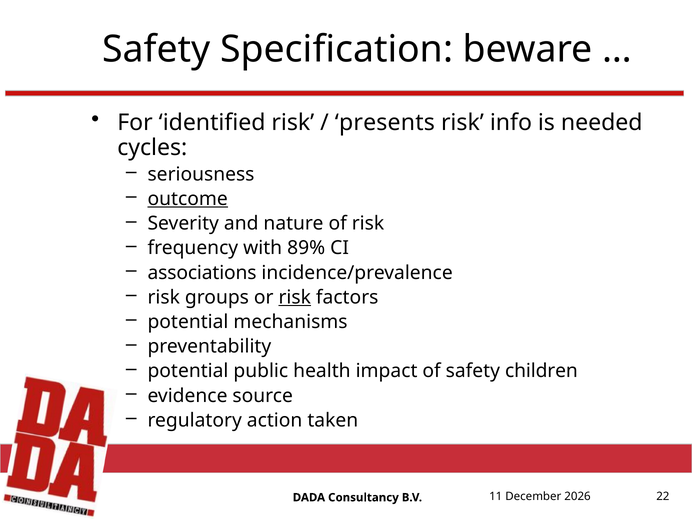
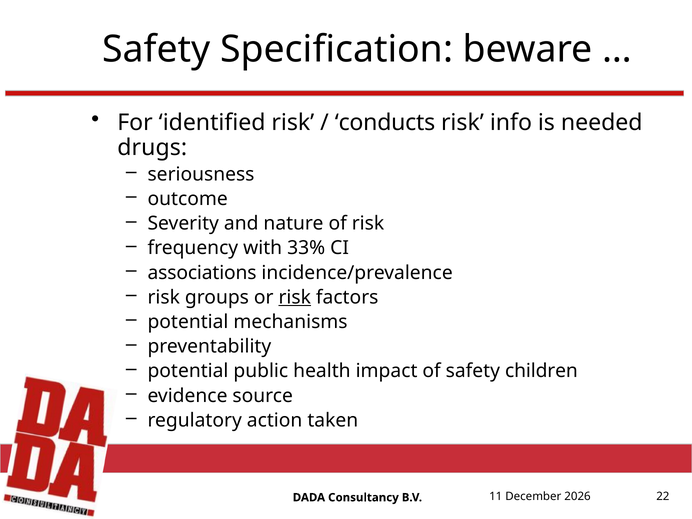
presents: presents -> conducts (385, 123)
cycles: cycles -> drugs (152, 148)
outcome underline: present -> none (188, 199)
89%: 89% -> 33% (306, 248)
